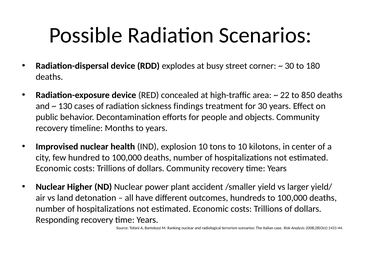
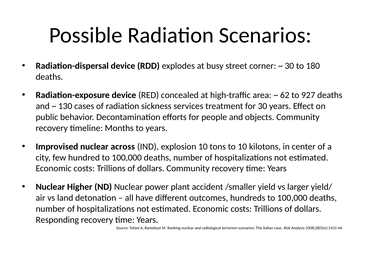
22: 22 -> 62 (285, 95)
850: 850 -> 927 (308, 95)
findings: findings -> services (188, 106)
health: health -> across (123, 147)
